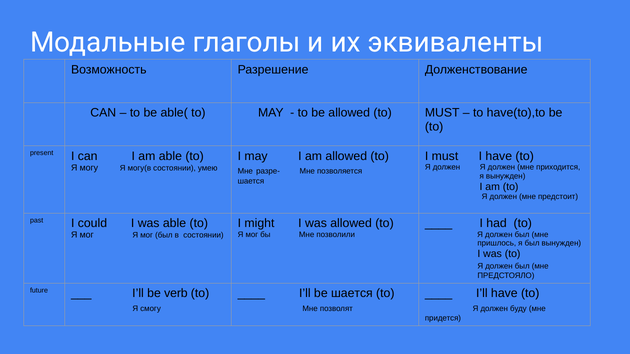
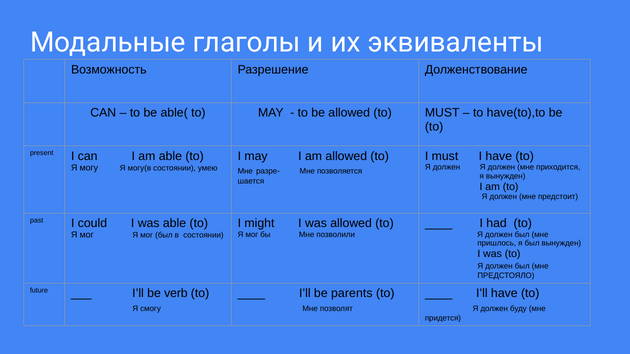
be шается: шается -> parents (352, 294)
